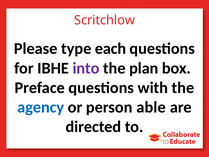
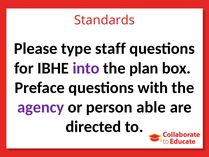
Scritchlow: Scritchlow -> Standards (104, 20)
each: each -> staff (110, 49)
agency colour: blue -> purple (41, 107)
